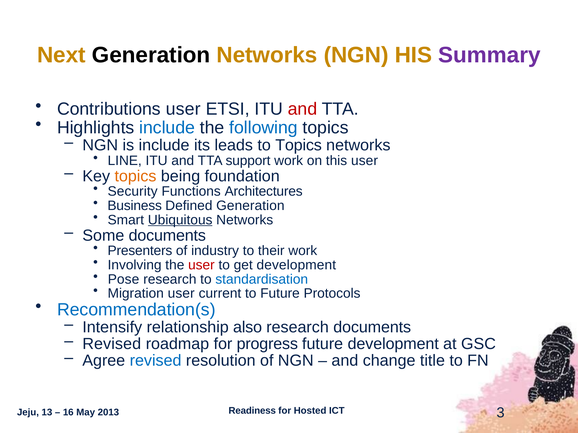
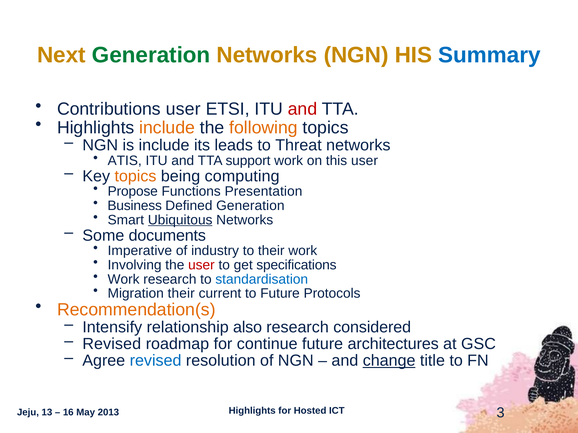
Generation colour: black -> green (151, 55)
Summary colour: purple -> blue (489, 55)
include colour: blue -> orange (167, 128)
following colour: blue -> orange (264, 128)
to Topics: Topics -> Threat (298, 145)
LINE: LINE -> ATIS (125, 161)
foundation: foundation -> computing (242, 176)
Security: Security -> Propose (133, 192)
Architectures: Architectures -> Presentation (264, 192)
Presenters: Presenters -> Imperative (140, 251)
get development: development -> specifications (296, 265)
Pose: Pose -> Work (124, 280)
Migration user: user -> their (181, 294)
Recommendation(s colour: blue -> orange (136, 310)
research documents: documents -> considered (372, 328)
progress: progress -> continue (267, 344)
future development: development -> architectures (393, 344)
change underline: none -> present (389, 361)
Readiness: Readiness -> Highlights (252, 411)
